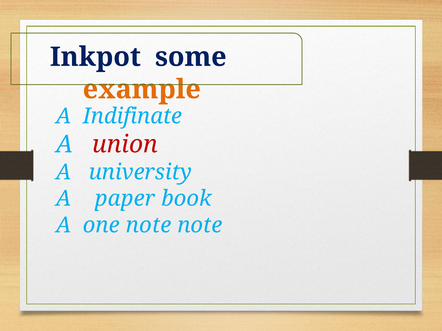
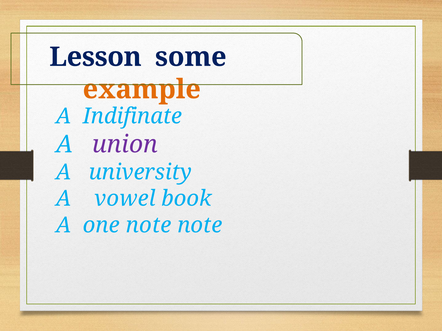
Inkpot: Inkpot -> Lesson (95, 57)
union colour: red -> purple (125, 145)
paper: paper -> vowel (125, 199)
